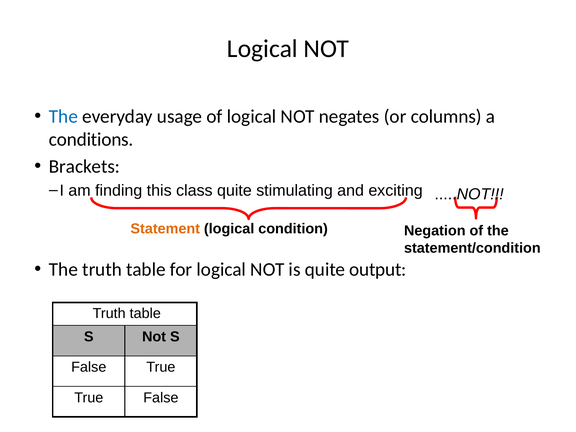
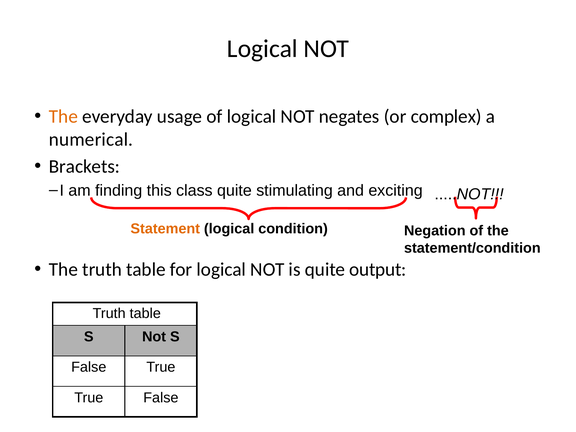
The colour: blue -> orange (63, 117)
columns: columns -> complex (446, 117)
conditions: conditions -> numerical (91, 140)
